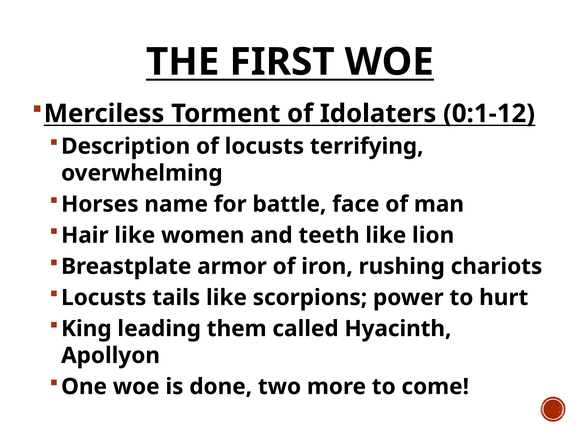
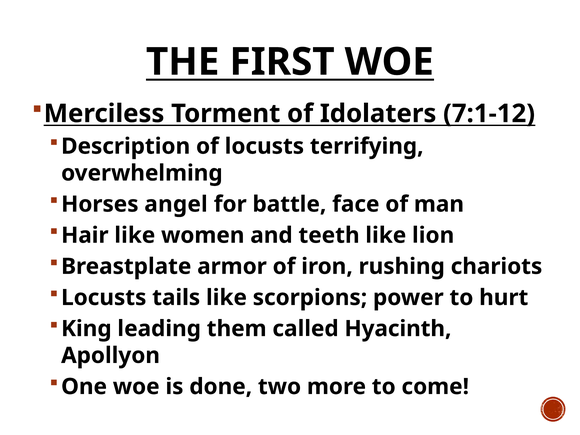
0:1-12: 0:1-12 -> 7:1-12 (489, 114)
name: name -> angel (176, 204)
